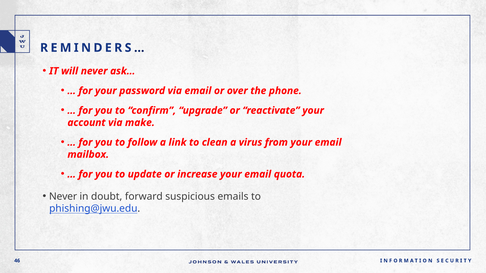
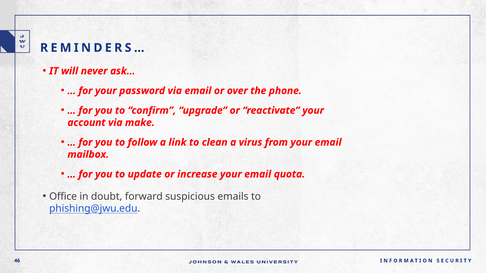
Never: Never -> Office (63, 197)
